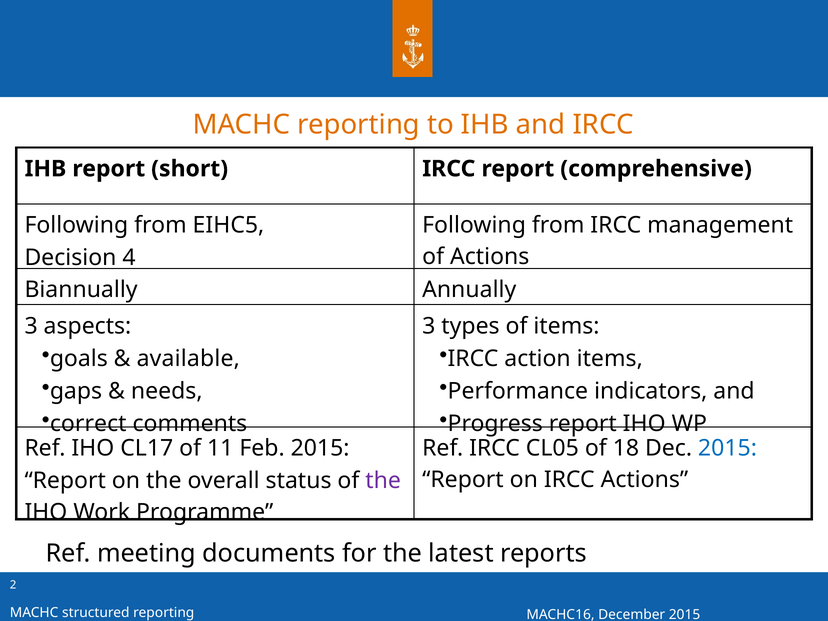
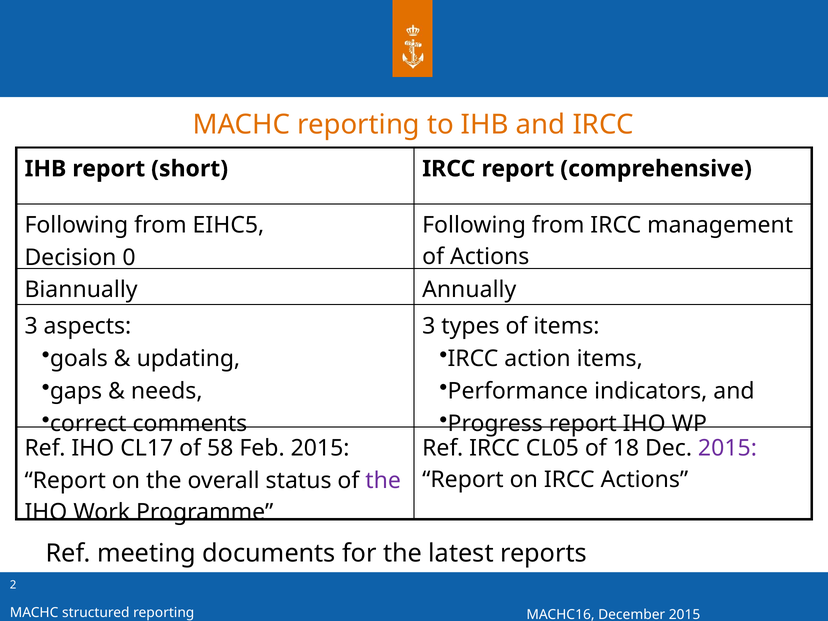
4: 4 -> 0 (129, 258)
available: available -> updating (188, 359)
11: 11 -> 58 (220, 448)
2015 colour: blue -> purple (727, 448)
